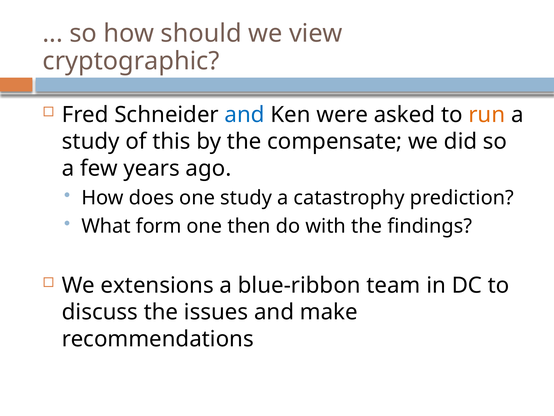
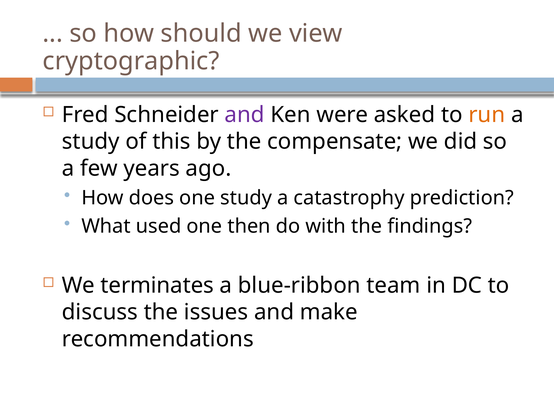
and colour: blue -> purple (245, 115)
form: form -> used (159, 226)
extensions: extensions -> terminates (157, 285)
